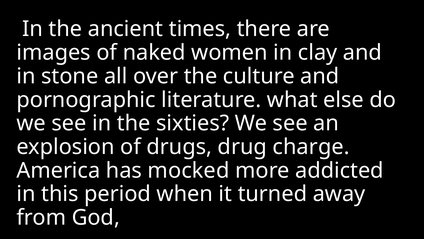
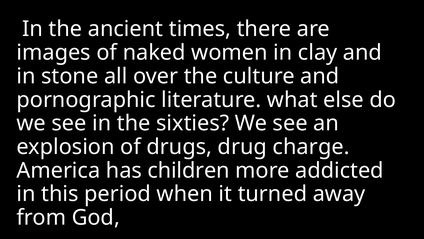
mocked: mocked -> children (189, 170)
